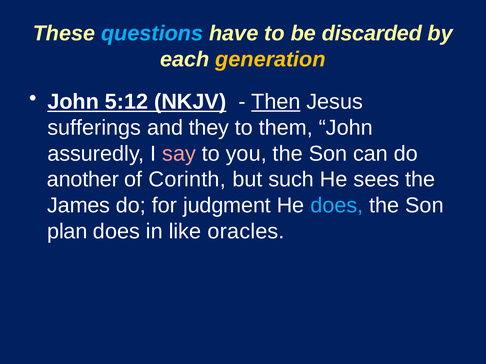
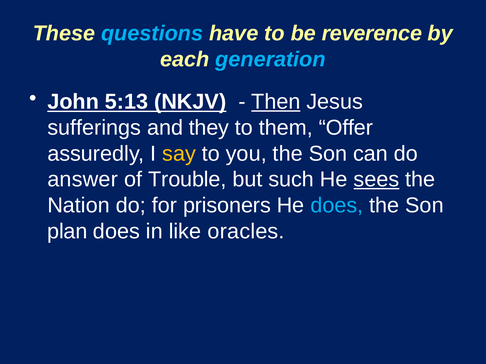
discarded: discarded -> reverence (372, 34)
generation colour: yellow -> light blue (270, 59)
5:12: 5:12 -> 5:13 (127, 102)
them John: John -> Offer (346, 128)
say colour: pink -> yellow (179, 154)
another: another -> answer (83, 180)
Corinth: Corinth -> Trouble (187, 180)
sees underline: none -> present (376, 180)
James: James -> Nation (79, 206)
judgment: judgment -> prisoners (227, 206)
